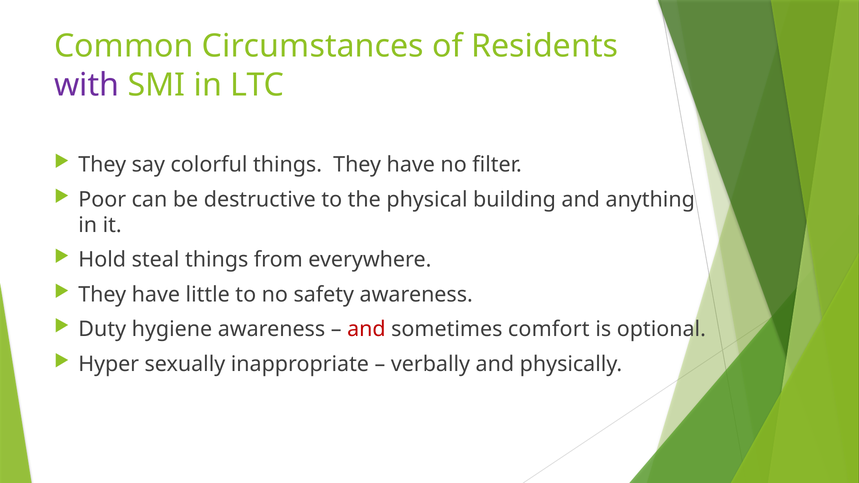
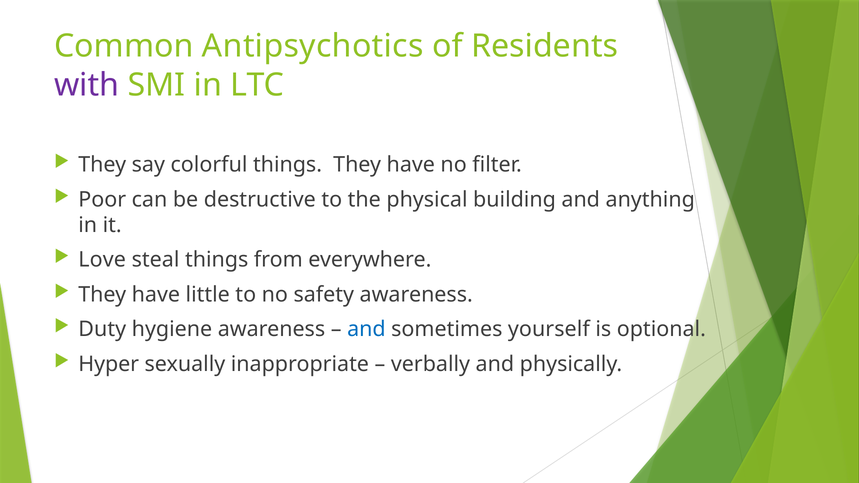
Circumstances: Circumstances -> Antipsychotics (313, 46)
Hold: Hold -> Love (102, 260)
and colour: red -> blue (366, 329)
comfort: comfort -> yourself (549, 329)
